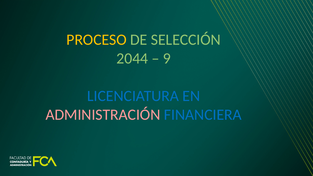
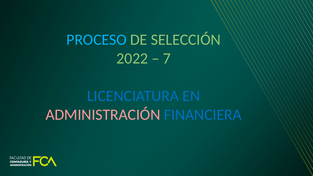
PROCESO colour: yellow -> light blue (97, 40)
2044: 2044 -> 2022 (132, 59)
9: 9 -> 7 (167, 59)
